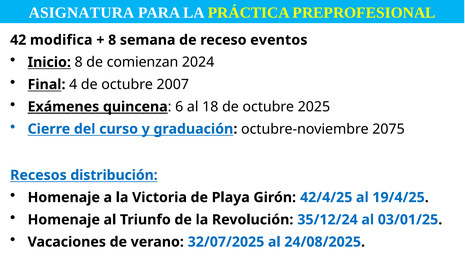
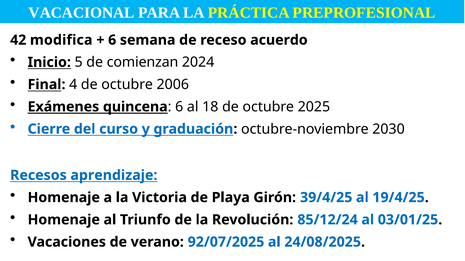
ASIGNATURA: ASIGNATURA -> VACACIONAL (82, 13)
8: 8 -> 6 (112, 40)
eventos: eventos -> acuerdo (279, 40)
Inicio 8: 8 -> 5 (79, 62)
2007: 2007 -> 2006 (173, 85)
2075: 2075 -> 2030 (388, 129)
distribución: distribución -> aprendizaje (114, 176)
42/4/25: 42/4/25 -> 39/4/25 (326, 198)
35/12/24: 35/12/24 -> 85/12/24 (328, 220)
32/07/2025: 32/07/2025 -> 92/07/2025 (226, 242)
